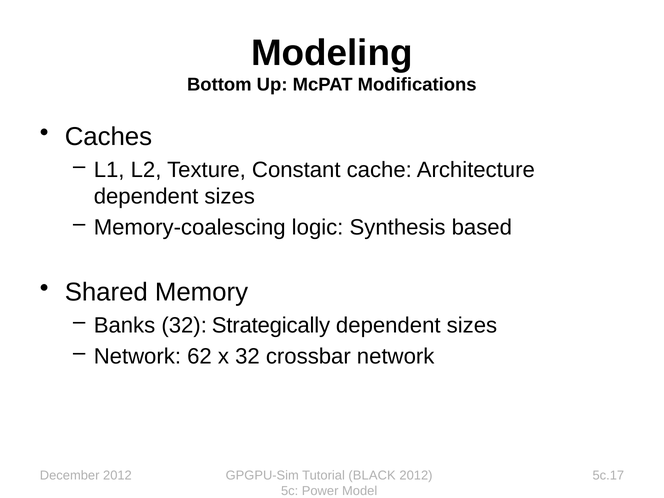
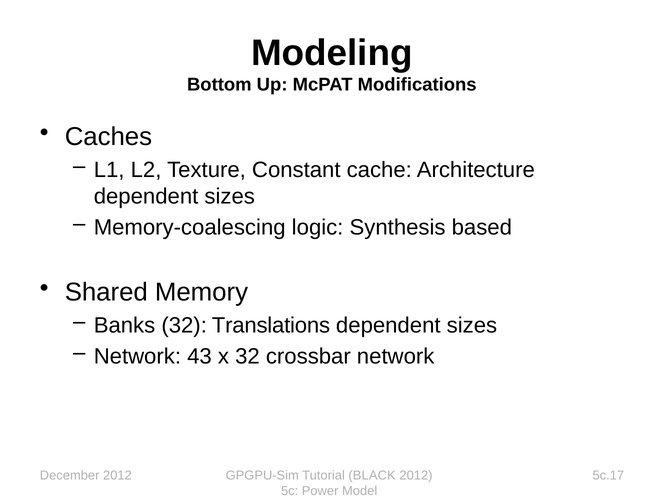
Strategically: Strategically -> Translations (271, 325)
62: 62 -> 43 (199, 356)
